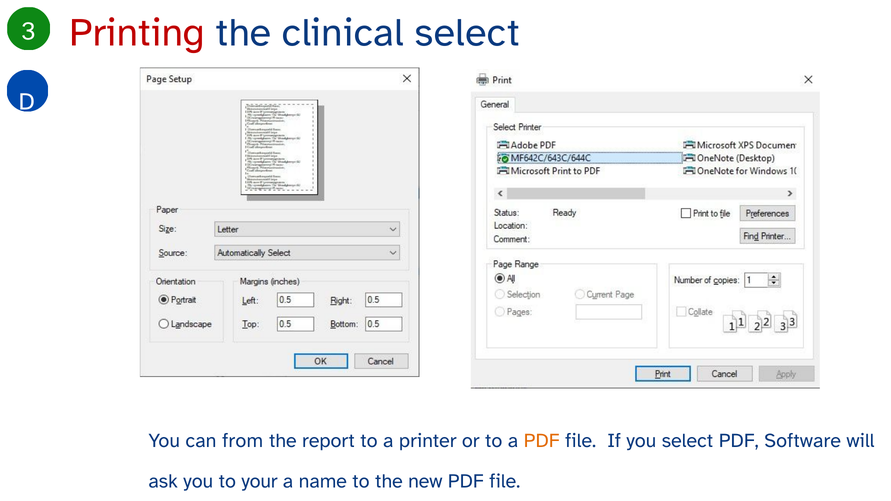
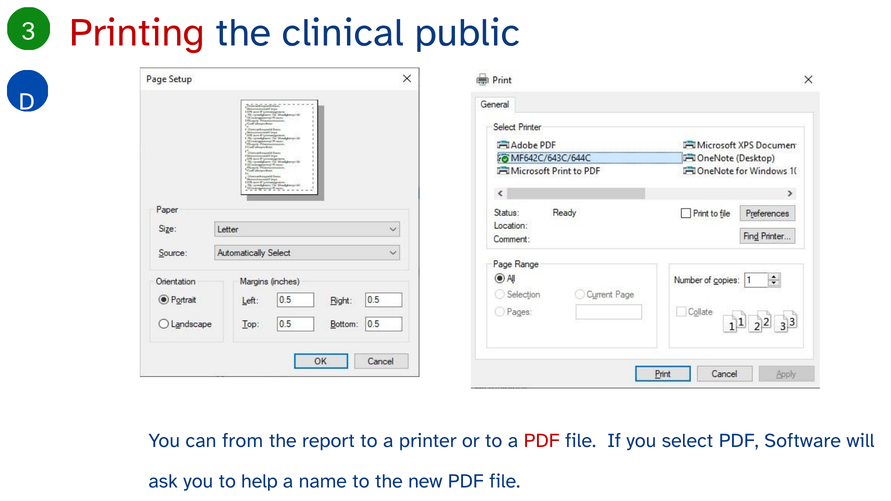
clinical select: select -> public (467, 32)
PDF colour: orange -> red (542, 441)
your: your -> help (259, 482)
